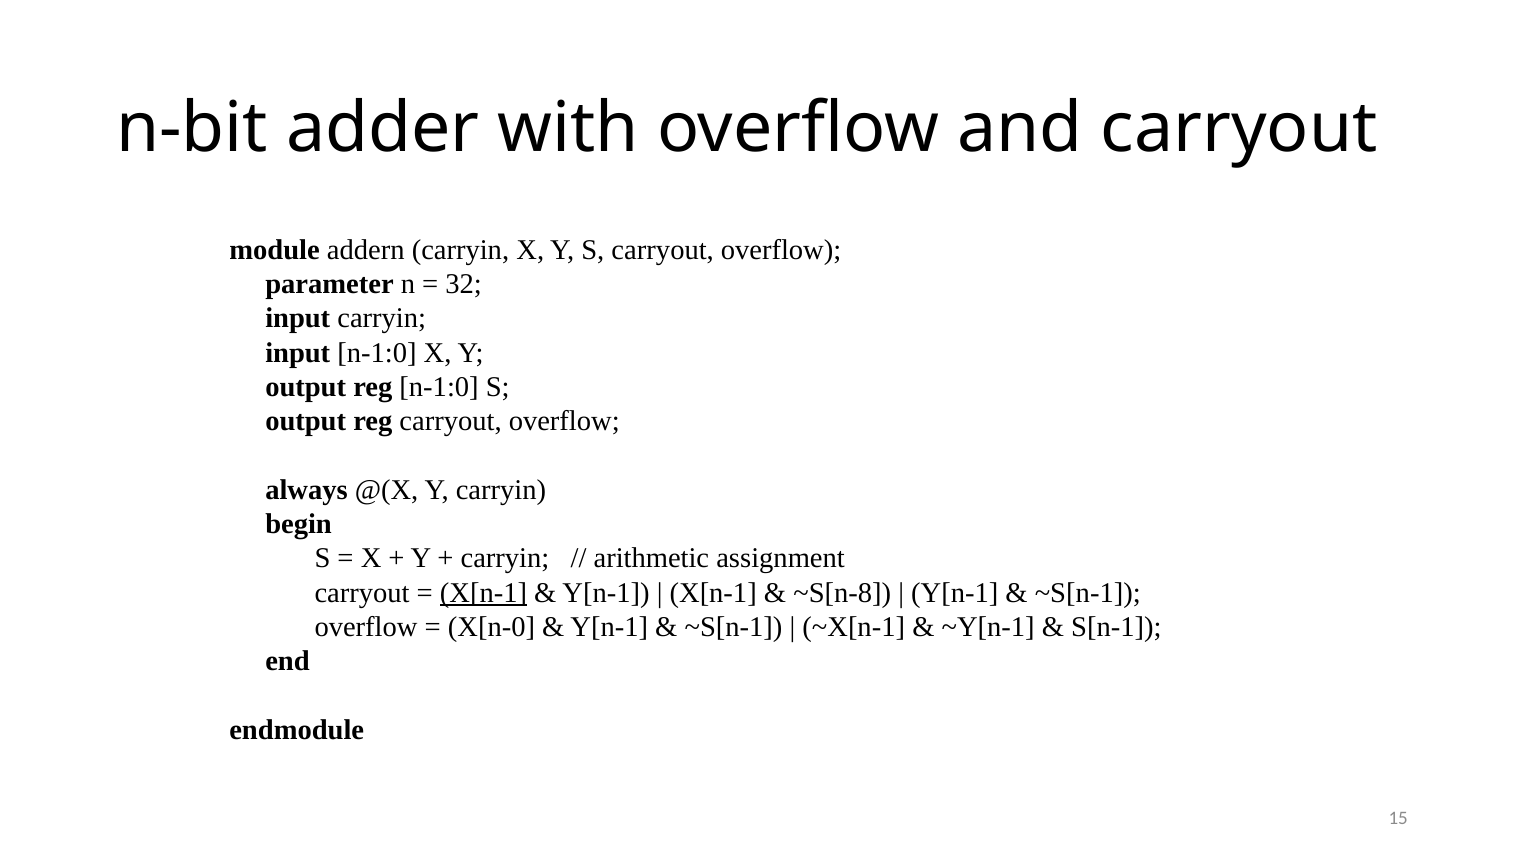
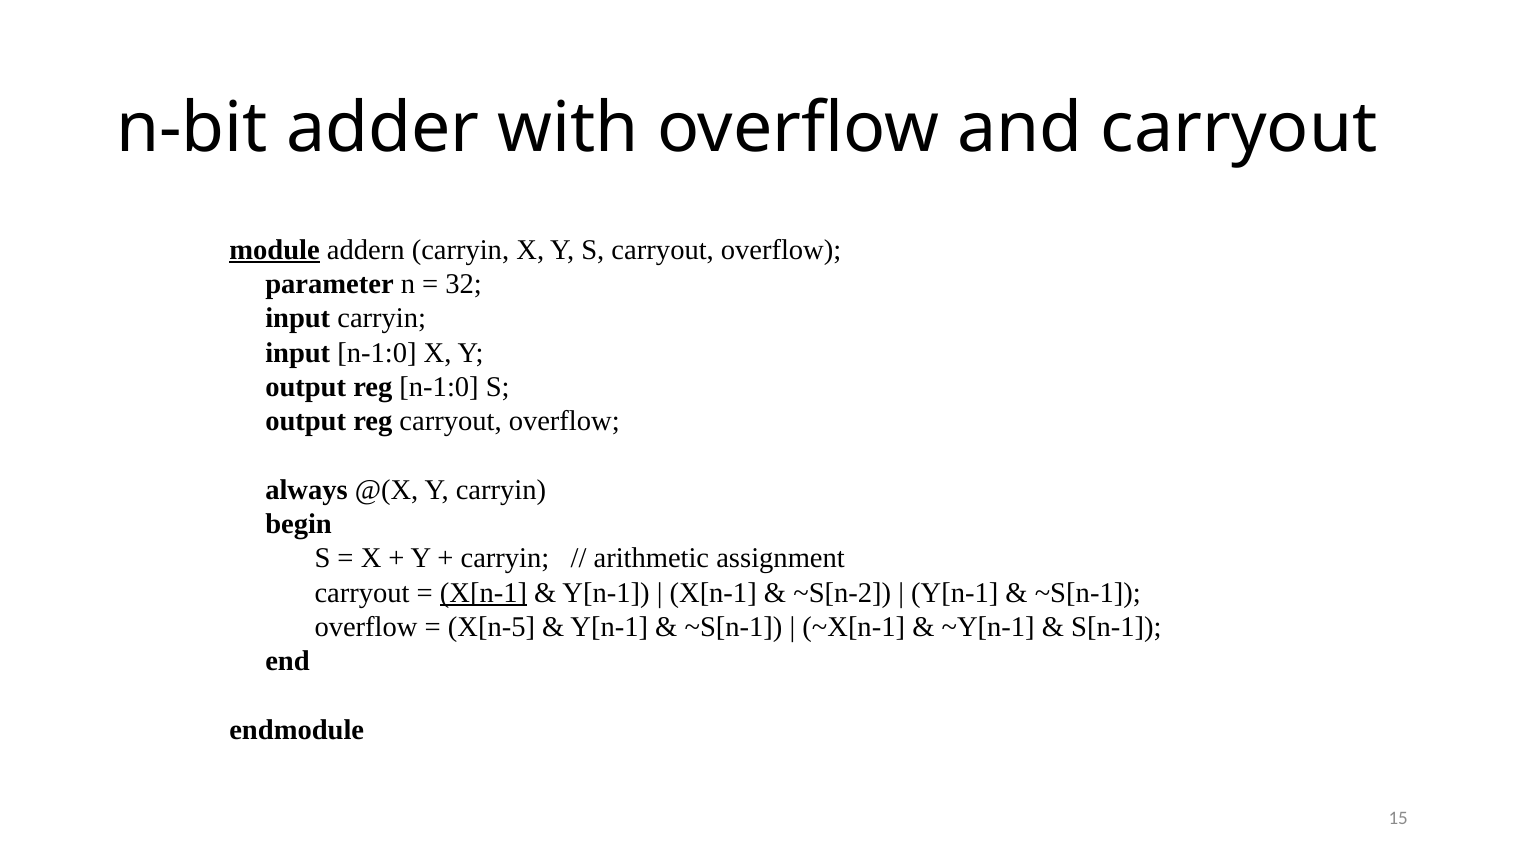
module underline: none -> present (275, 250)
~S[n-8: ~S[n-8 -> ~S[n-2 (842, 593)
X[n-0: X[n-0 -> X[n-5 (492, 627)
